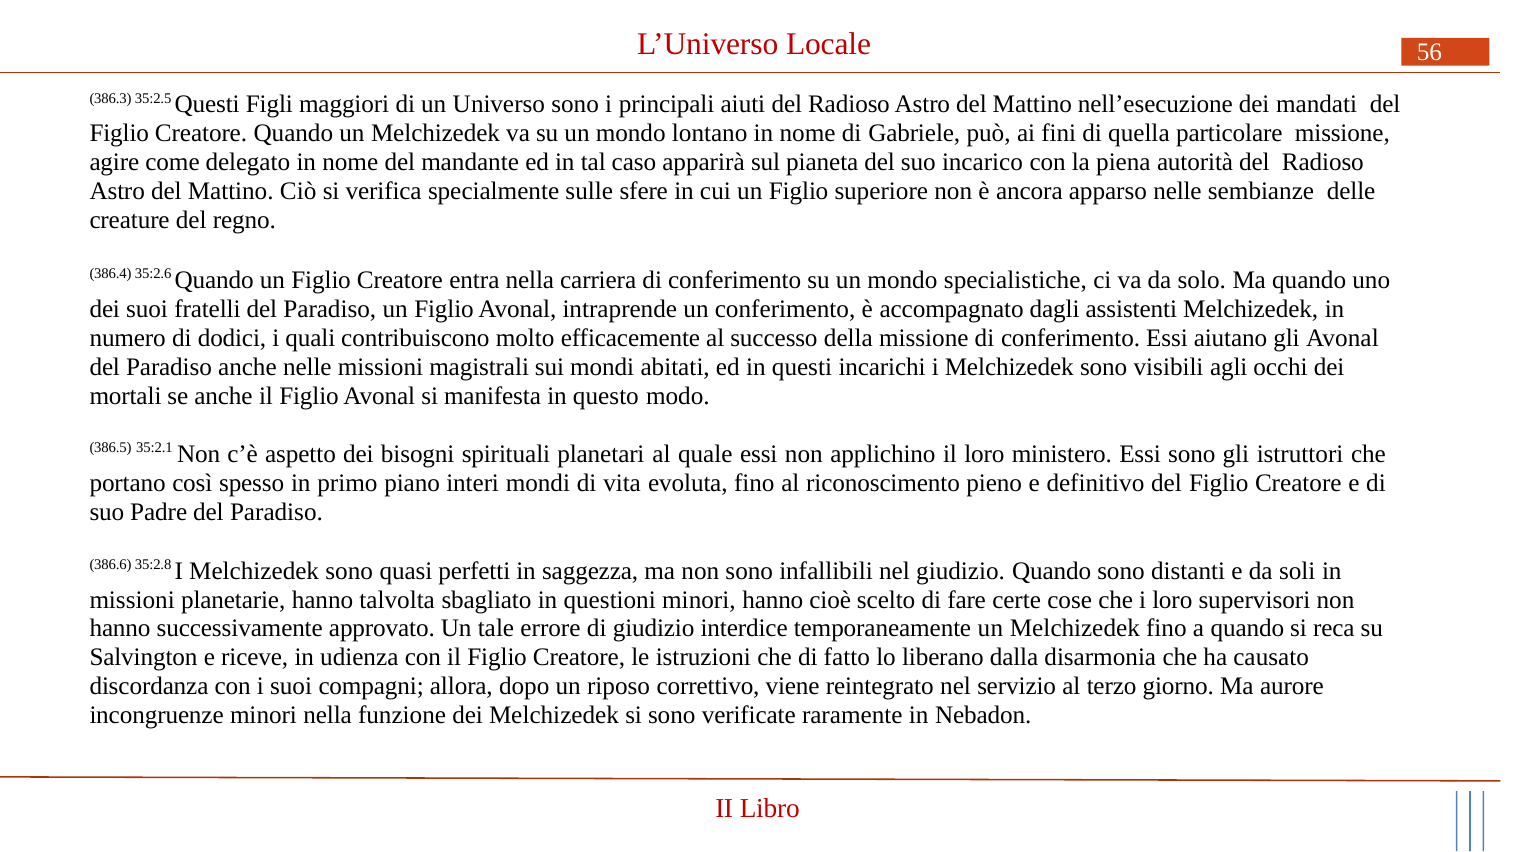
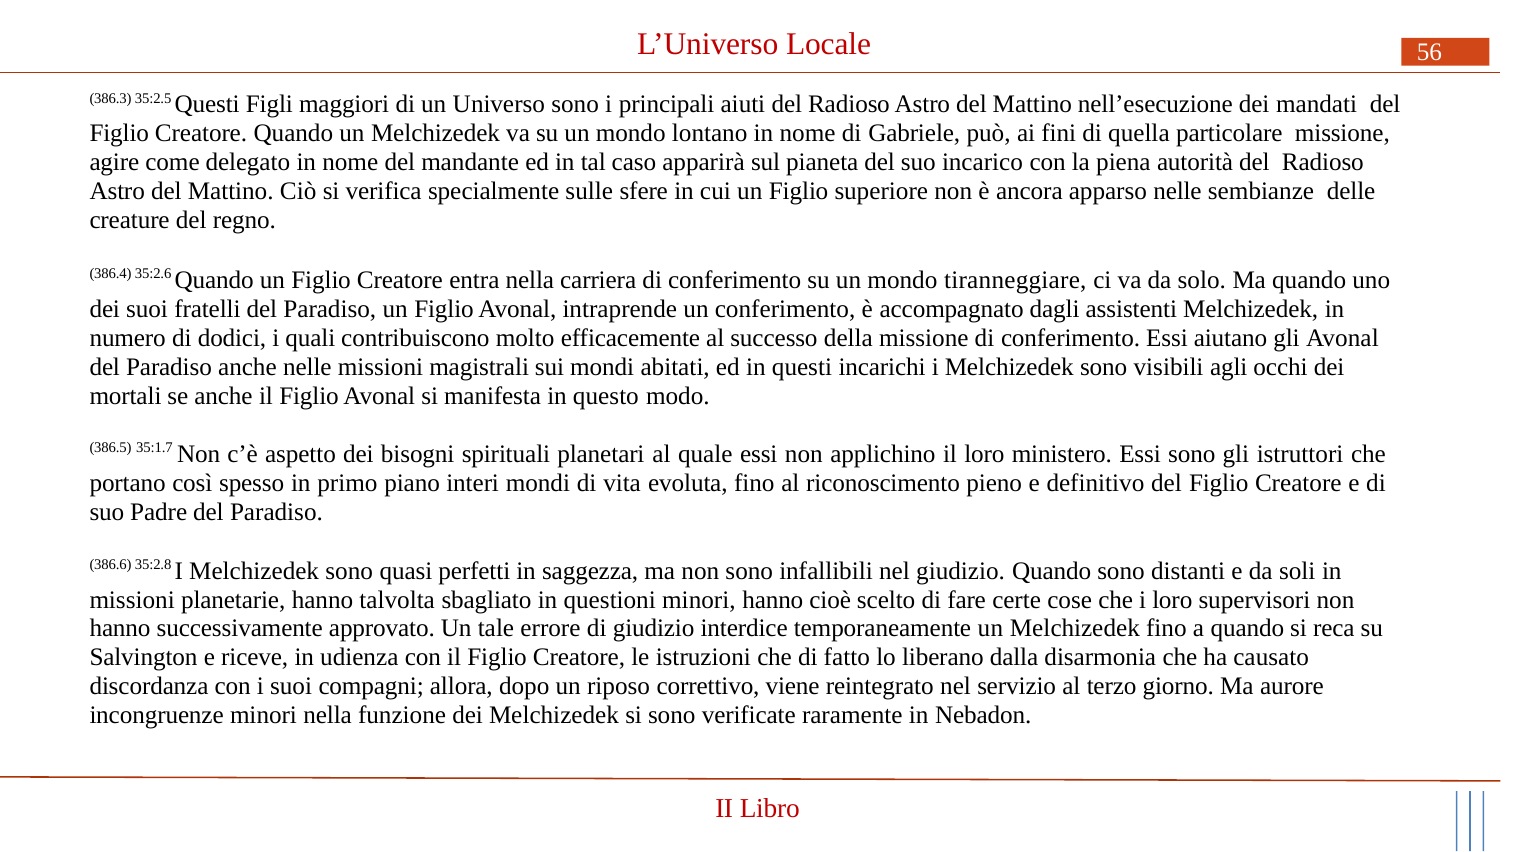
specialistiche: specialistiche -> tiranneggiare (1015, 280)
35:2.1: 35:2.1 -> 35:1.7 (154, 448)
